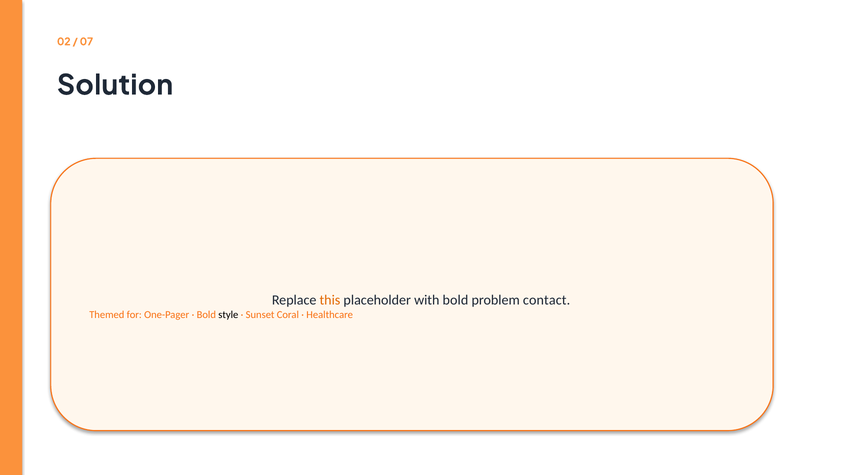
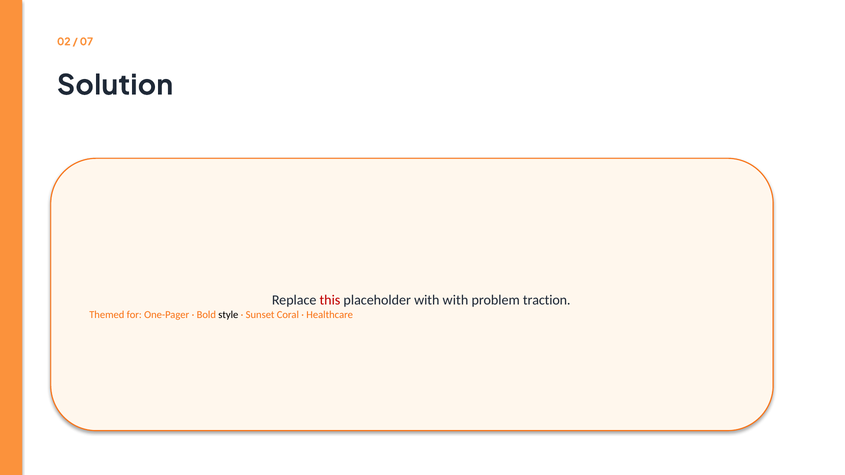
this colour: orange -> red (330, 300)
with bold: bold -> with (455, 300)
contact: contact -> traction (547, 300)
